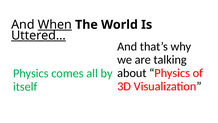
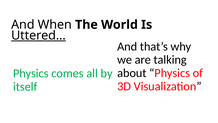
When underline: present -> none (55, 25)
